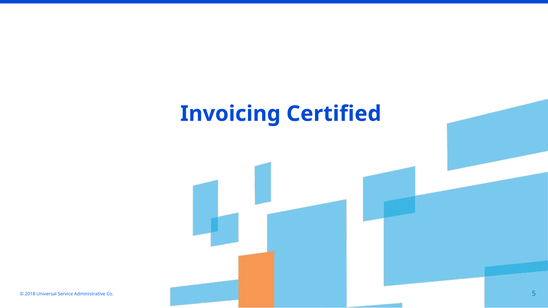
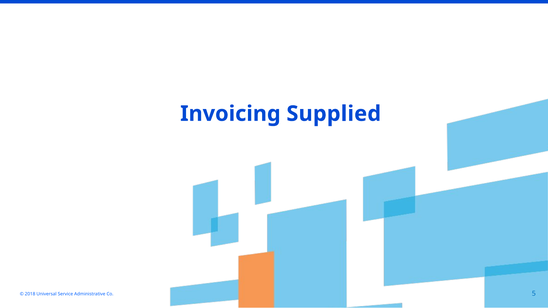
Certified: Certified -> Supplied (334, 114)
